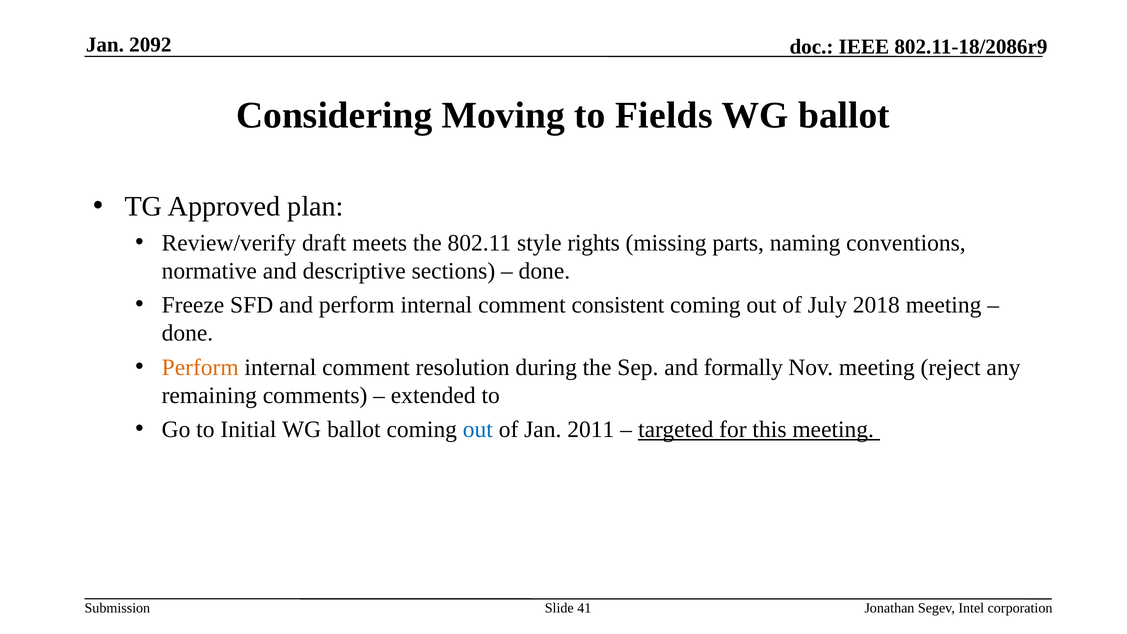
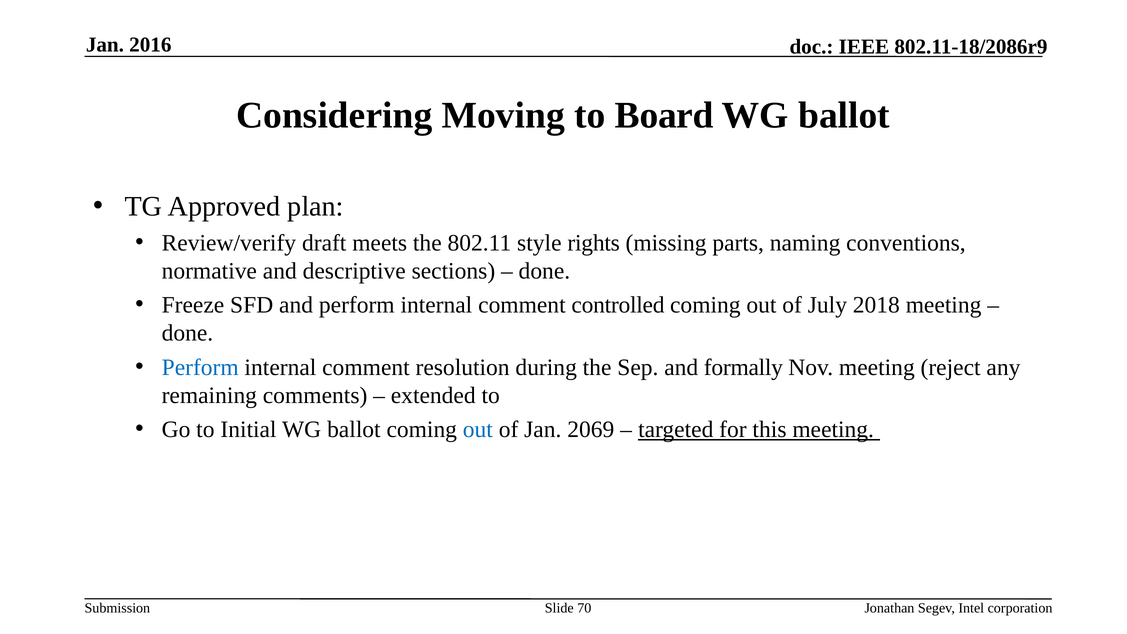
2092: 2092 -> 2016 (150, 45)
Fields: Fields -> Board (664, 115)
consistent: consistent -> controlled (618, 305)
Perform colour: orange -> blue (200, 367)
2011: 2011 -> 2069 (591, 429)
41: 41 -> 70 (584, 608)
